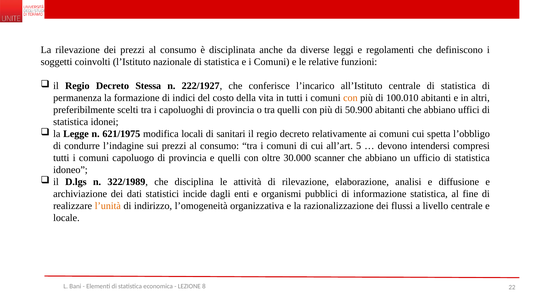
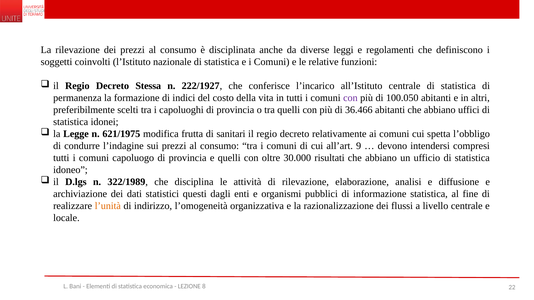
con colour: orange -> purple (350, 98)
100.010: 100.010 -> 100.050 (402, 98)
50.900: 50.900 -> 36.466 (359, 110)
locali: locali -> frutta (192, 134)
5: 5 -> 9 (359, 146)
scanner: scanner -> risultati (330, 158)
incide: incide -> questi (195, 194)
